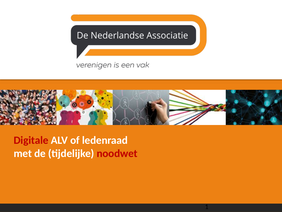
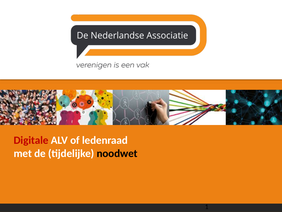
noodwet colour: red -> black (117, 153)
